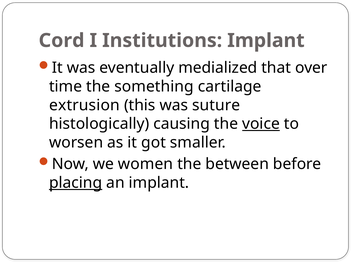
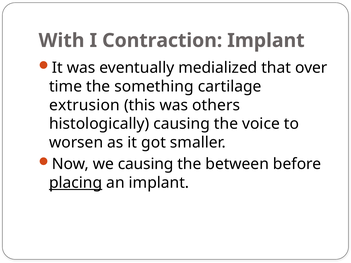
Cord: Cord -> With (62, 41)
Institutions: Institutions -> Contraction (162, 41)
suture: suture -> others (216, 105)
voice underline: present -> none (261, 124)
we women: women -> causing (146, 164)
